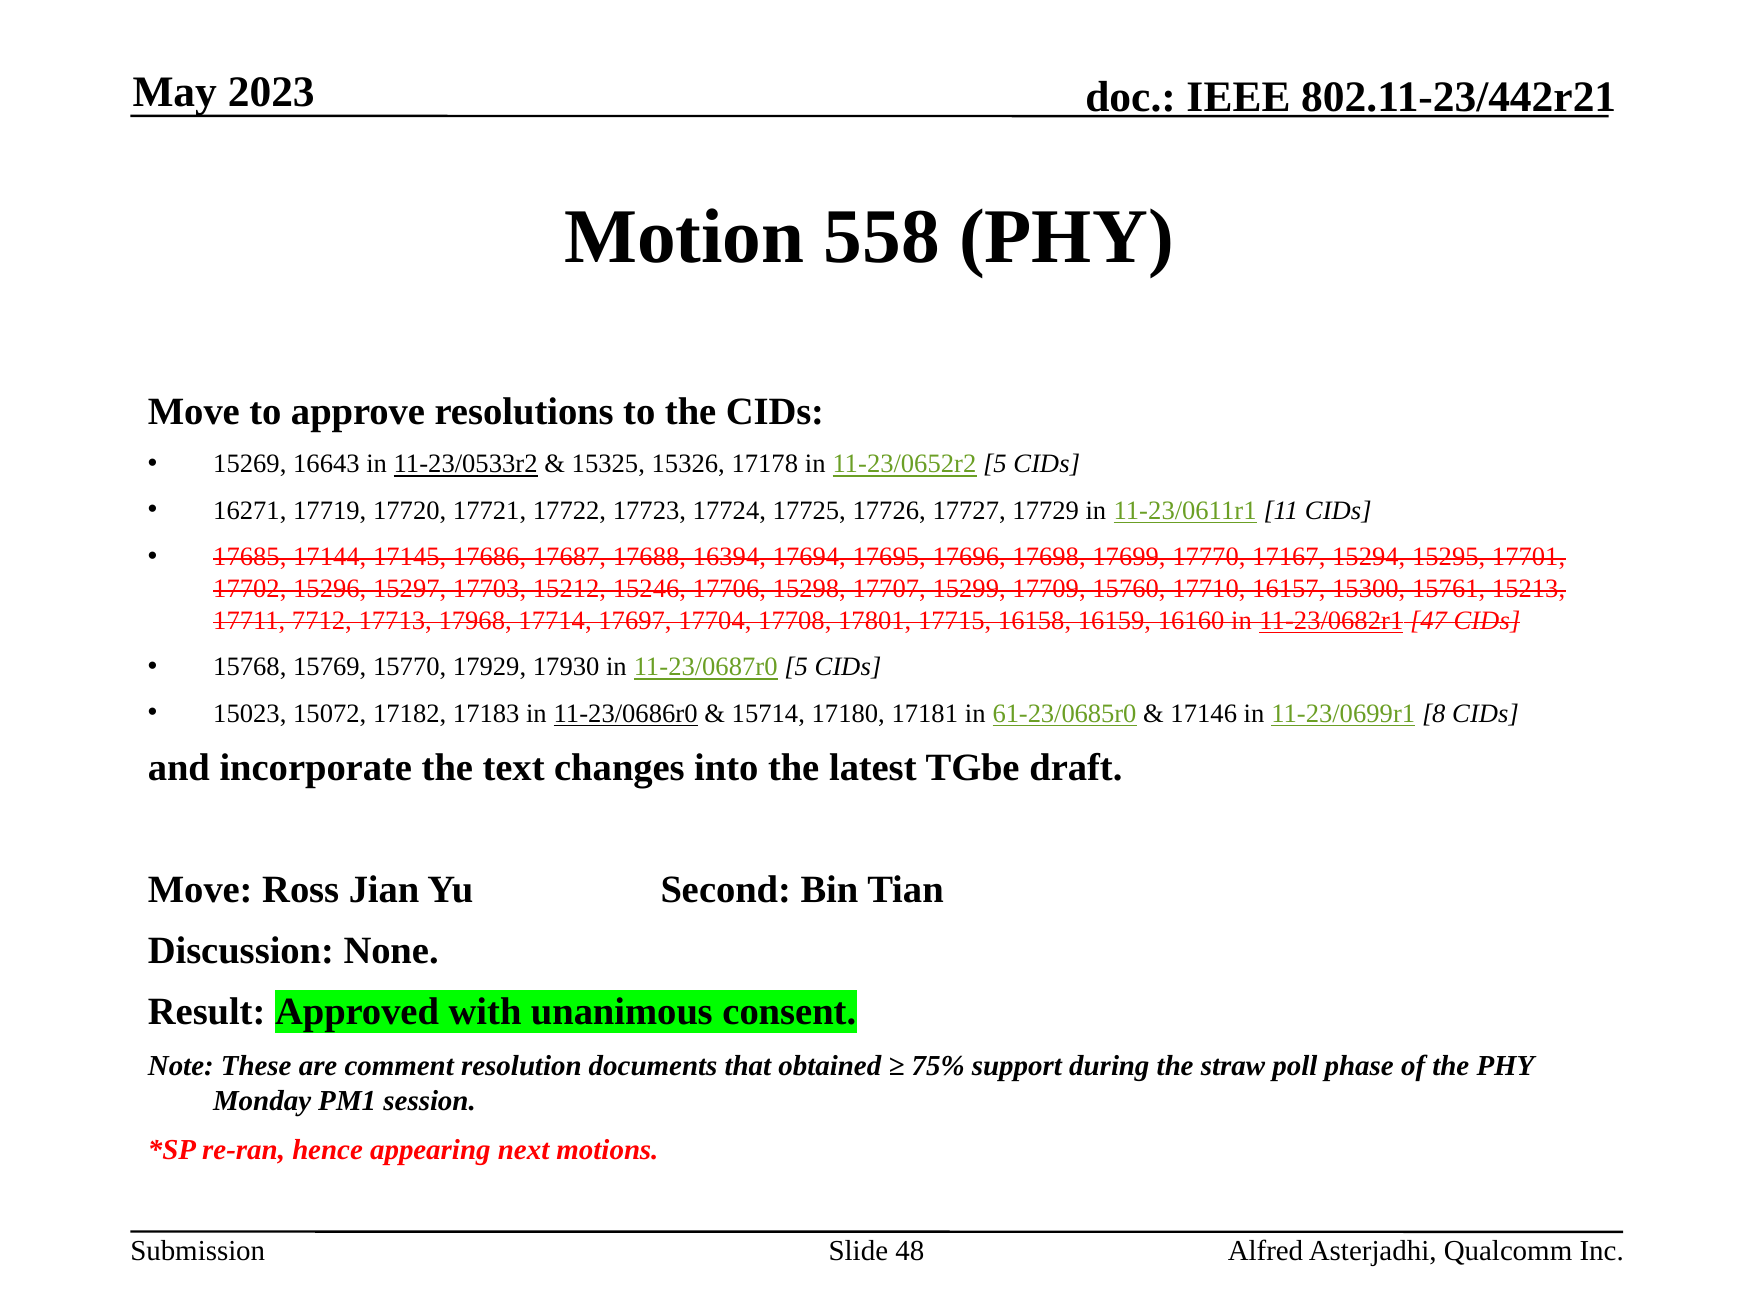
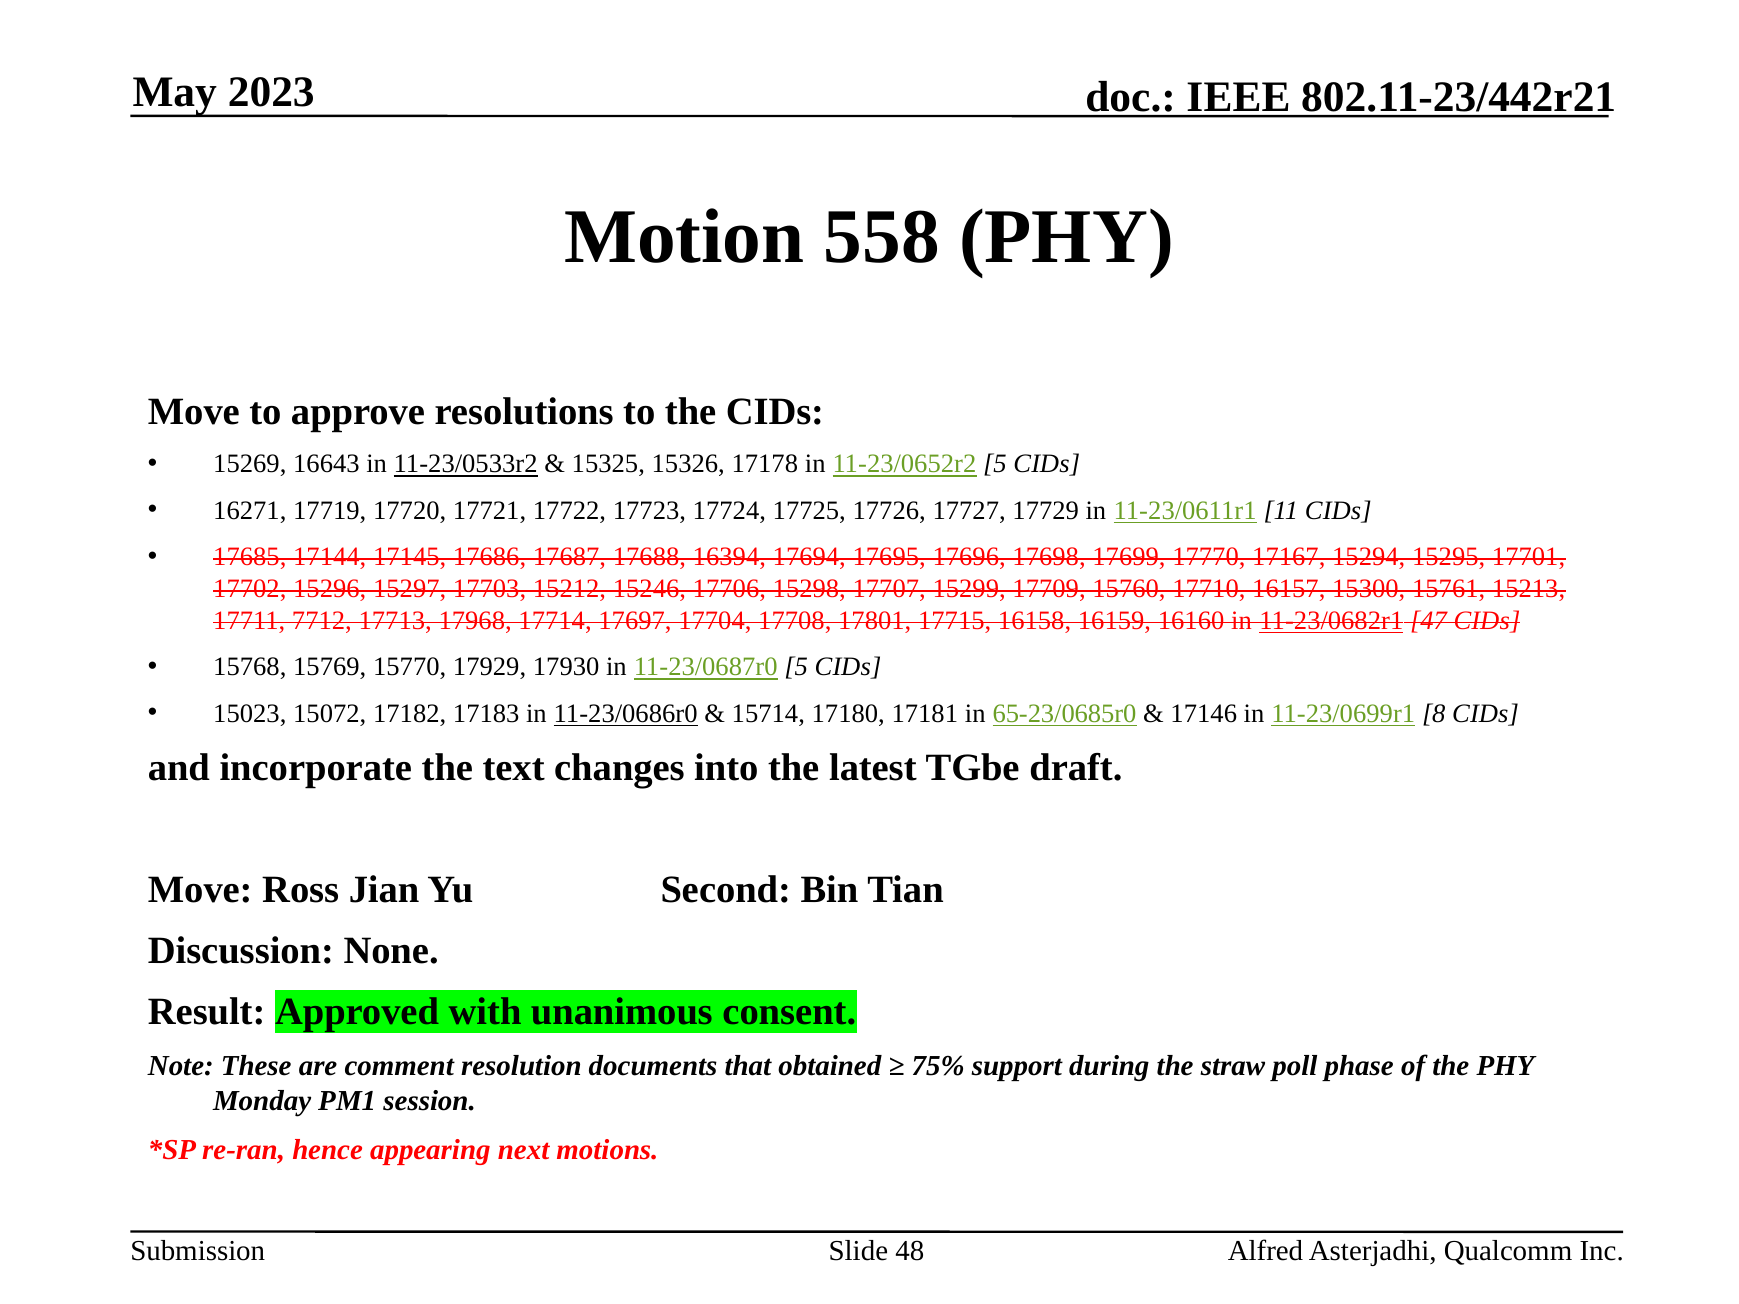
61-23/0685r0: 61-23/0685r0 -> 65-23/0685r0 (1064, 714)
